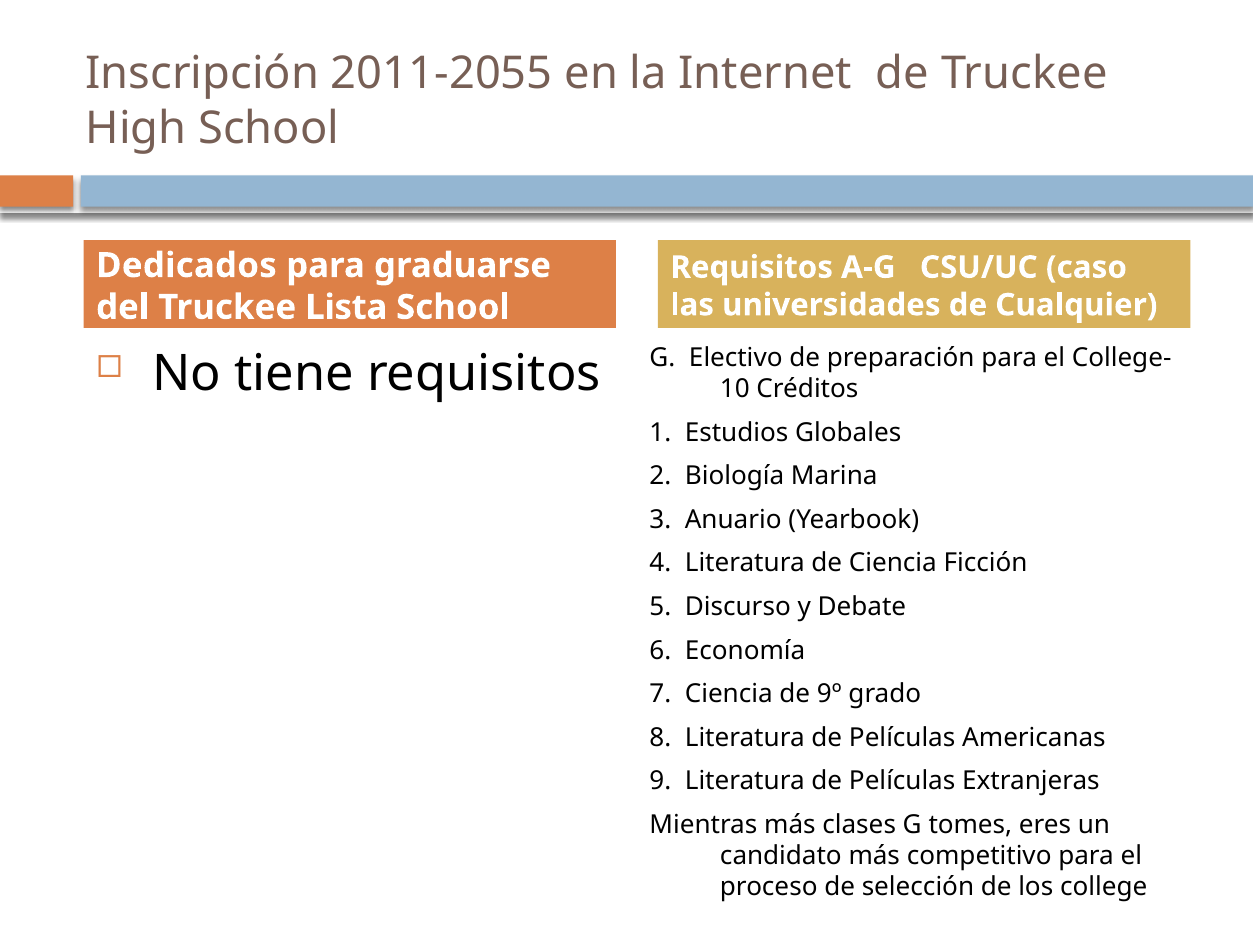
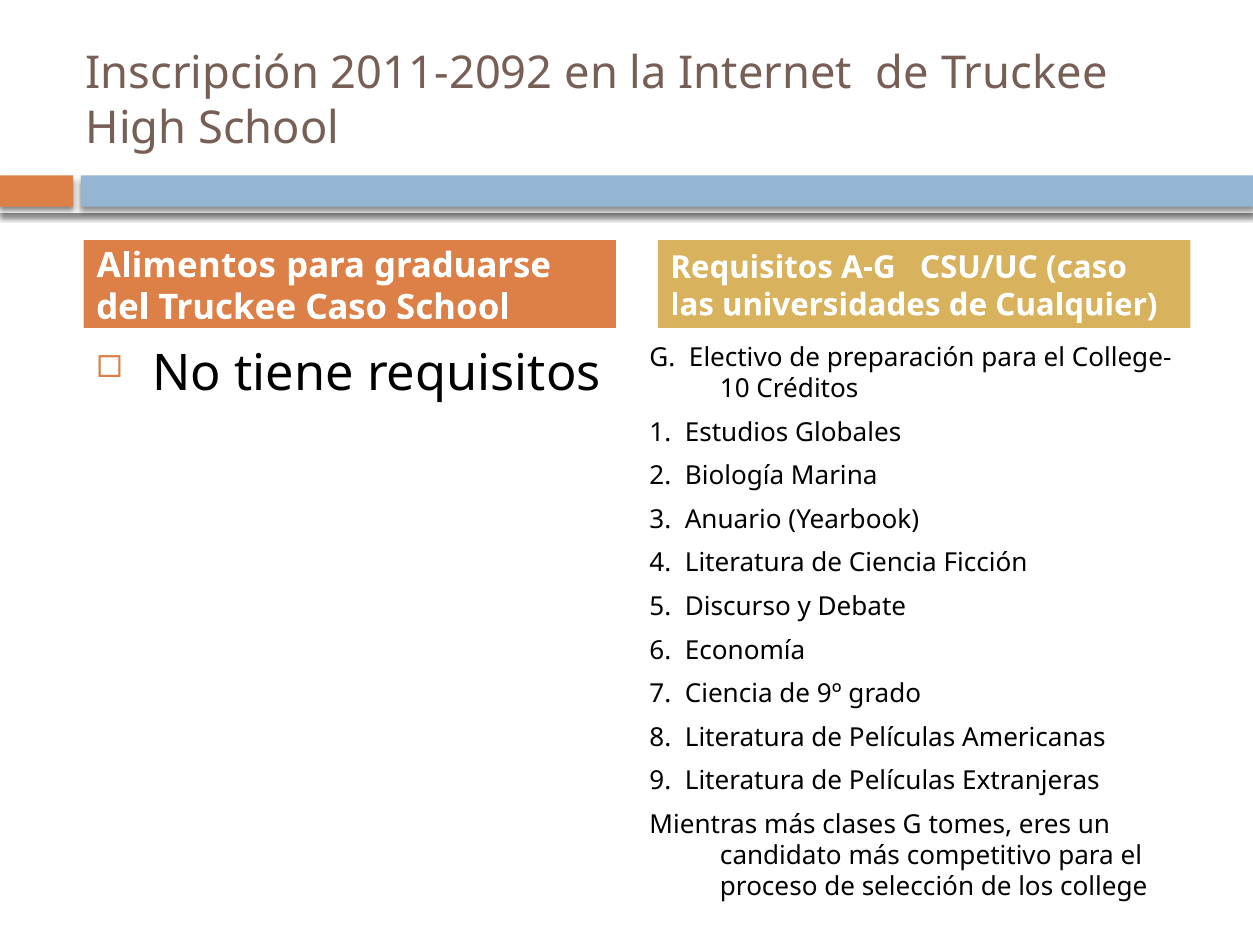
2011-2055: 2011-2055 -> 2011-2092 (442, 74)
Dedicados: Dedicados -> Alimentos (186, 265)
Truckee Lista: Lista -> Caso (346, 307)
